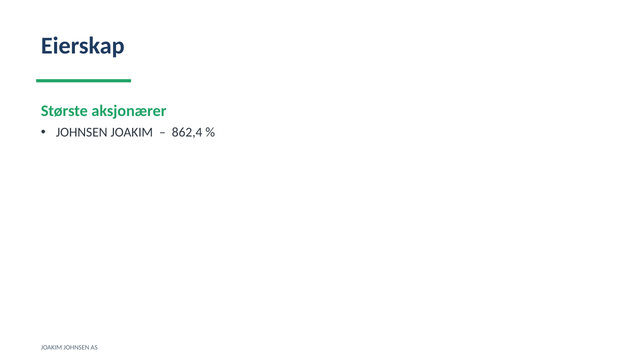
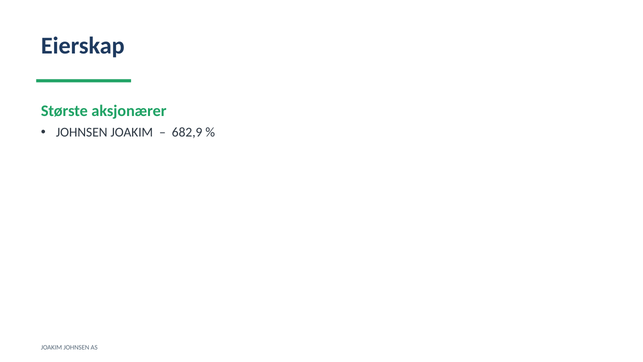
862,4: 862,4 -> 682,9 (187, 132)
